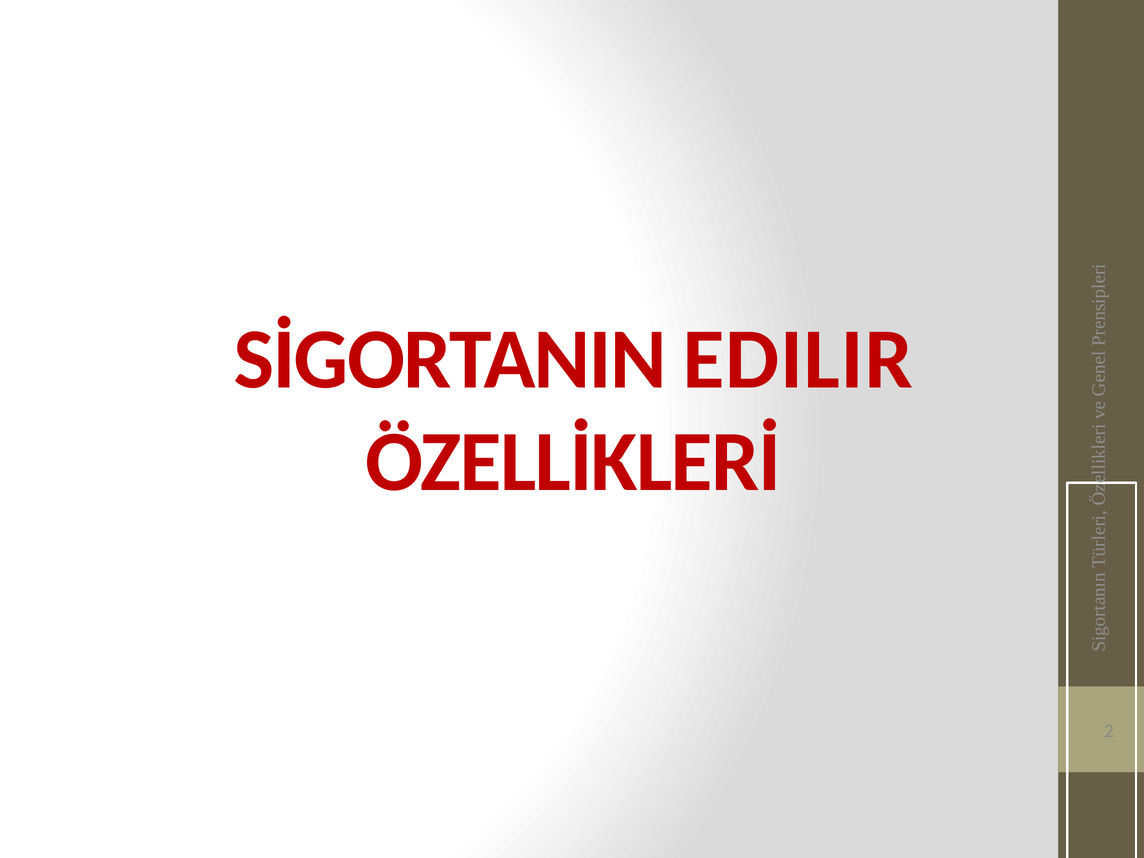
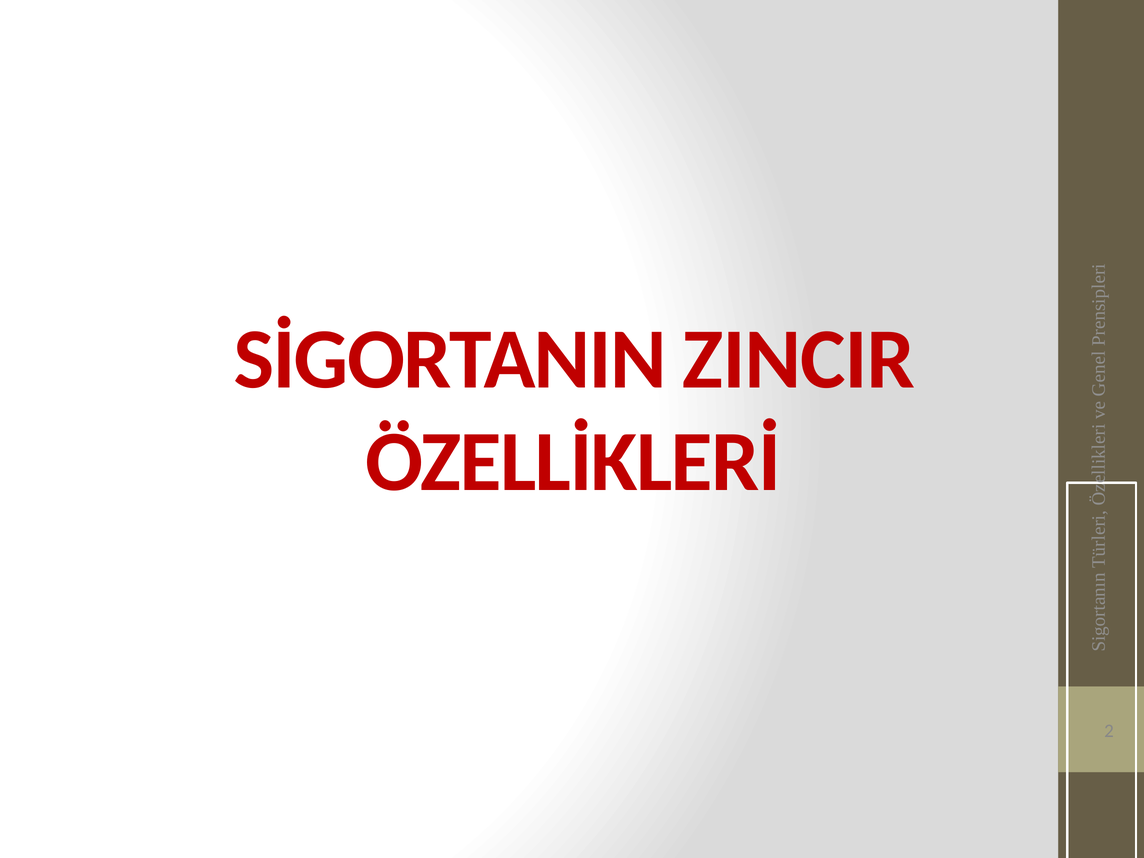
EDILIR: EDILIR -> ZINCIR (799, 359)
